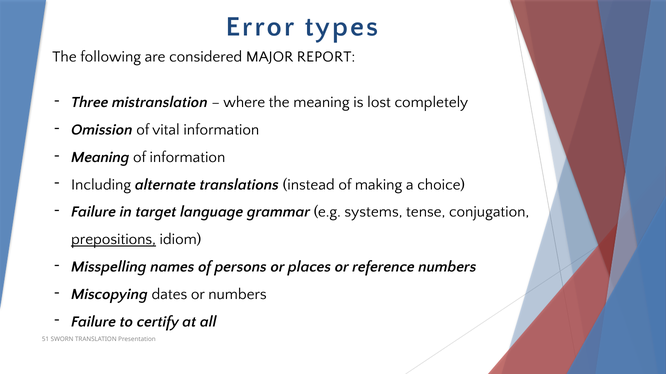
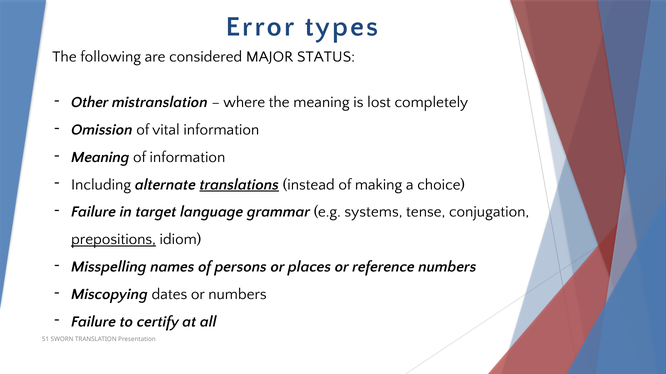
REPORT: REPORT -> STATUS (326, 57)
Three: Three -> Other (90, 102)
translations underline: none -> present (239, 185)
